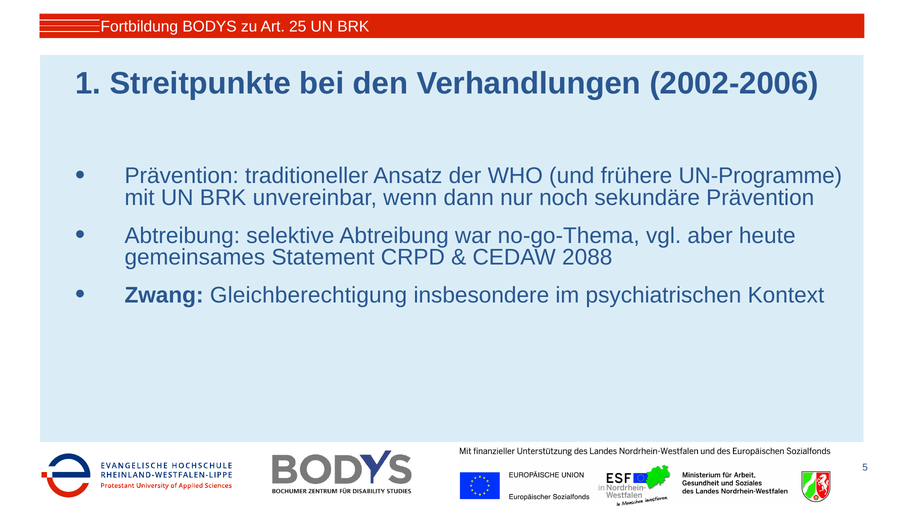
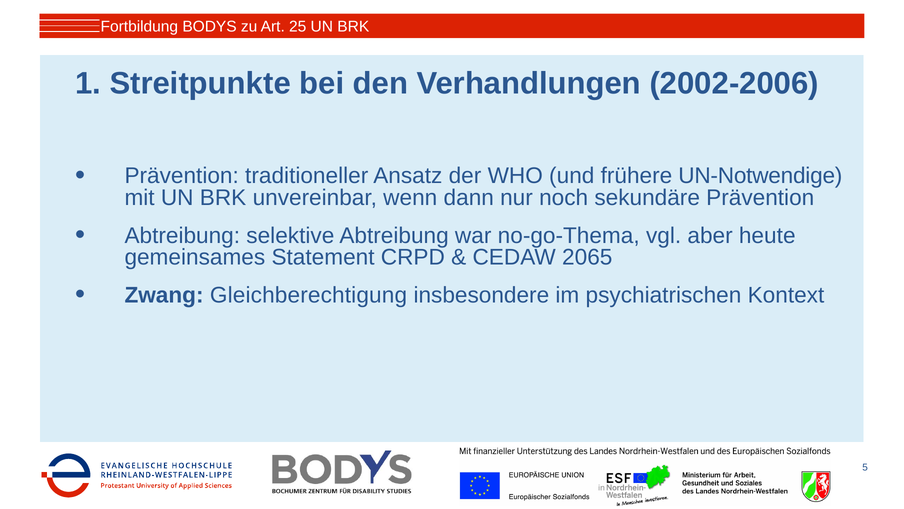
UN-Programme: UN-Programme -> UN-Notwendige (760, 176)
2088: 2088 -> 2065 (587, 257)
